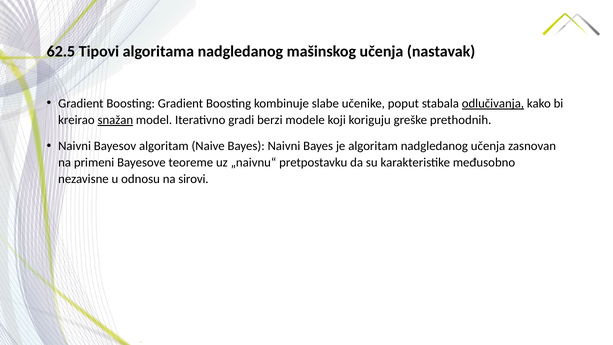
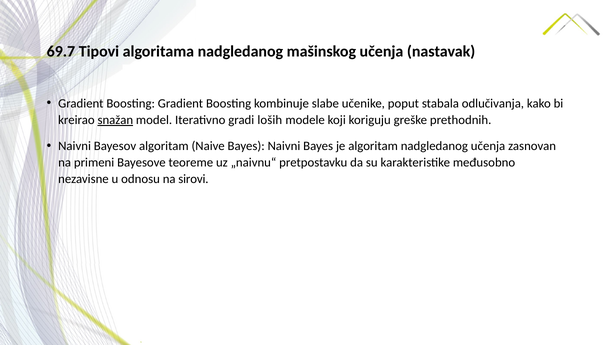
62.5: 62.5 -> 69.7 (61, 52)
odlučivanja underline: present -> none (493, 103)
berzi: berzi -> loših (270, 120)
